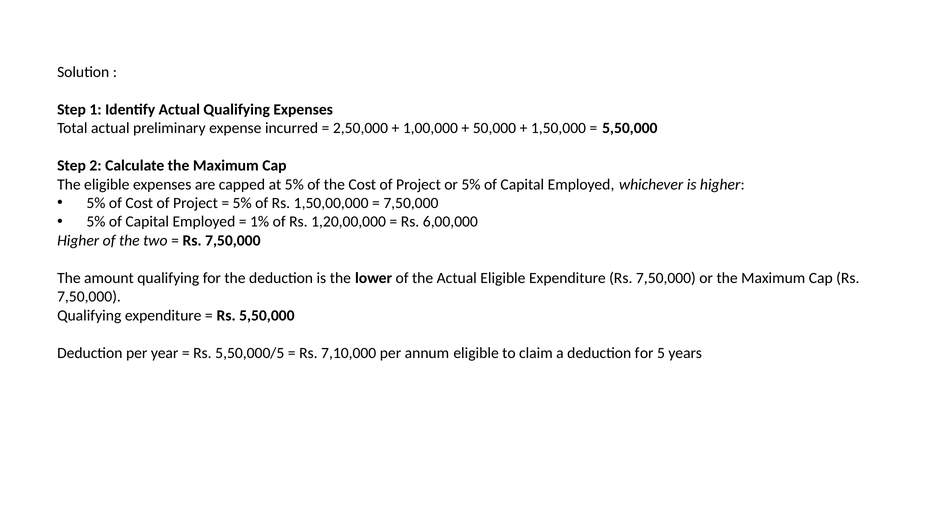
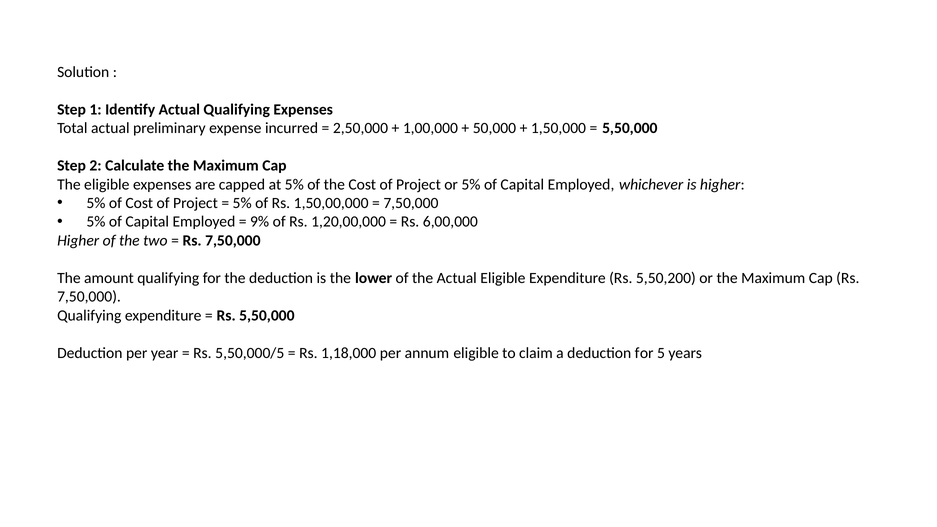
1%: 1% -> 9% (260, 222)
Expenditure Rs 7,50,000: 7,50,000 -> 5,50,200 (666, 278)
7,10,000: 7,10,000 -> 1,18,000 (349, 353)
